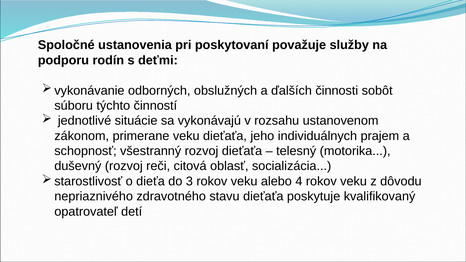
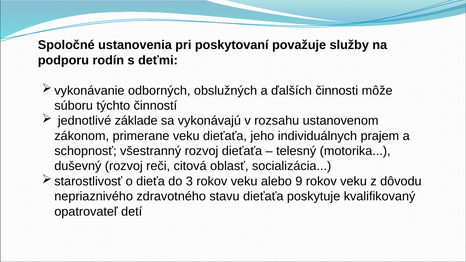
sobôt: sobôt -> môže (377, 91)
situácie: situácie -> základe (136, 121)
4: 4 -> 9 (299, 181)
